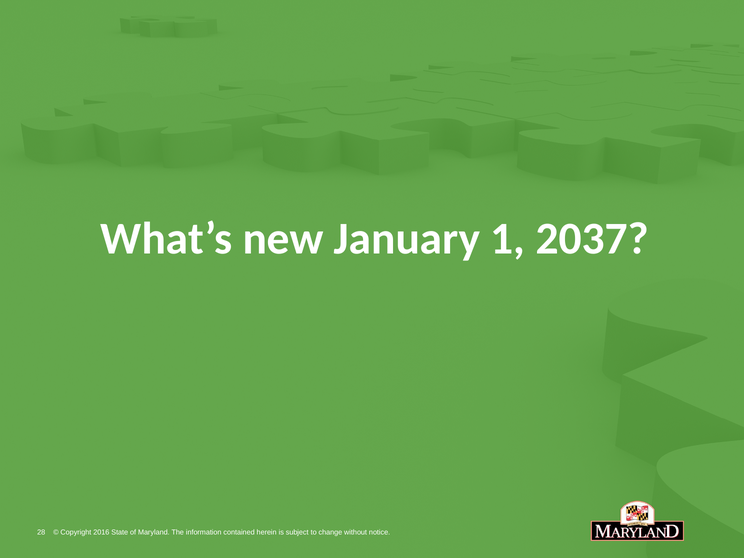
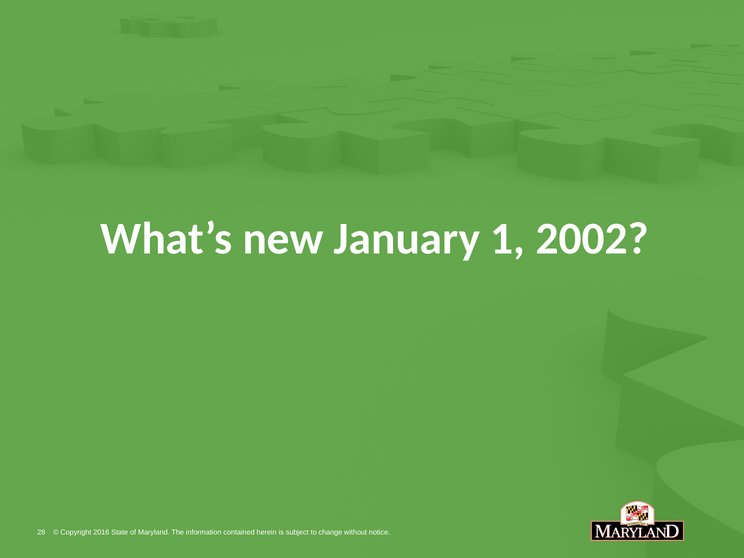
2037: 2037 -> 2002 (592, 239)
